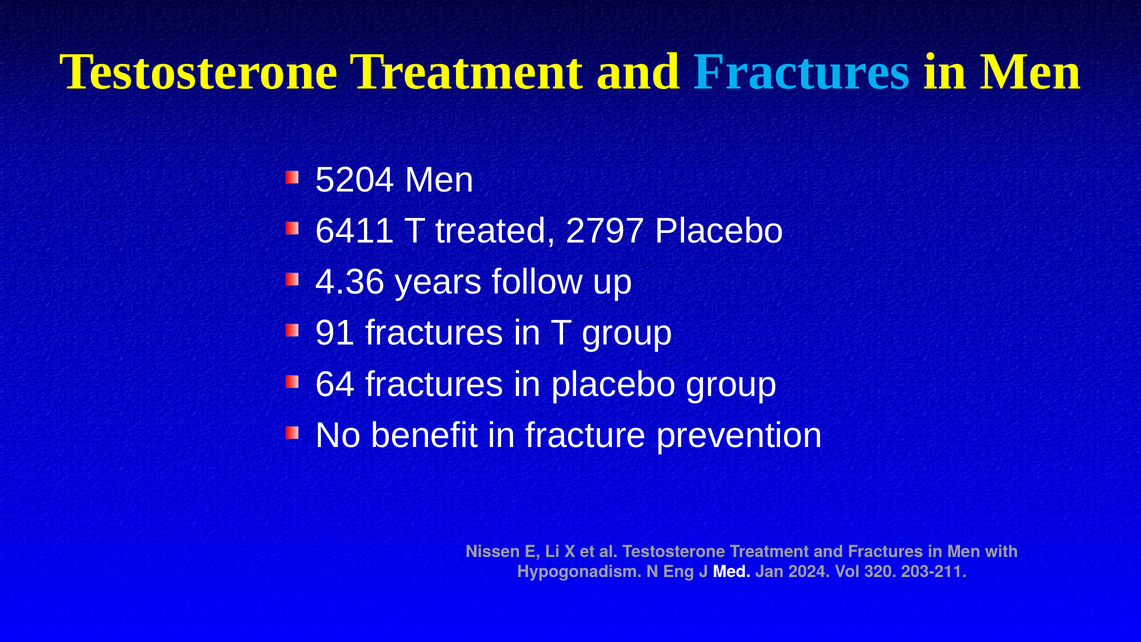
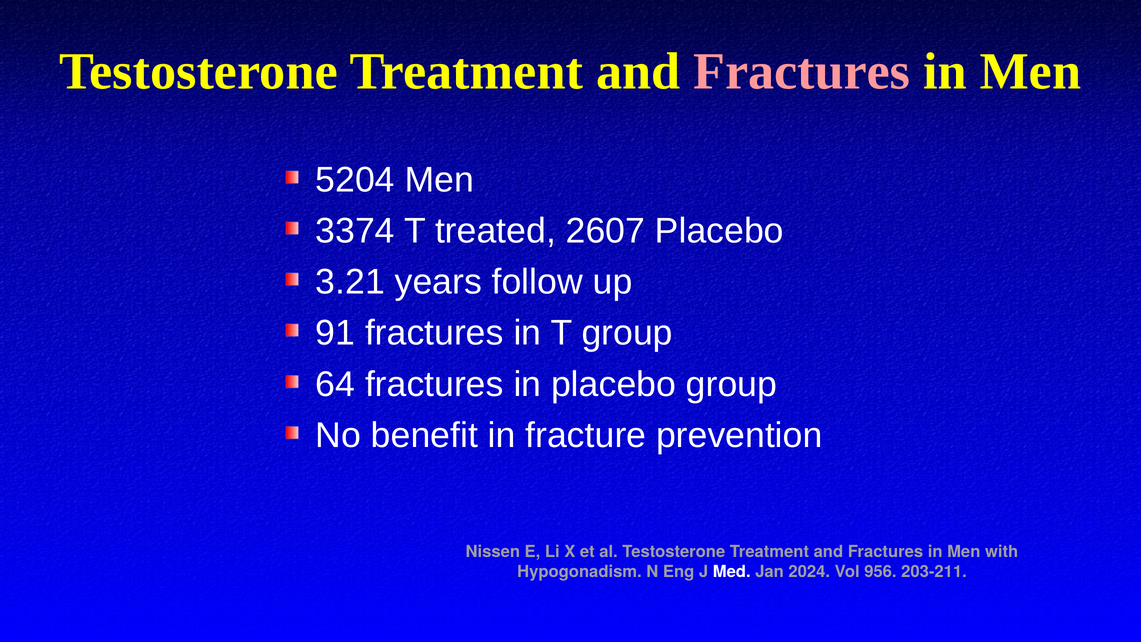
Fractures colour: light blue -> pink (802, 71)
6411: 6411 -> 3374 (355, 231)
2797: 2797 -> 2607 (605, 231)
4.36: 4.36 -> 3.21 (350, 282)
320: 320 -> 956 (880, 571)
